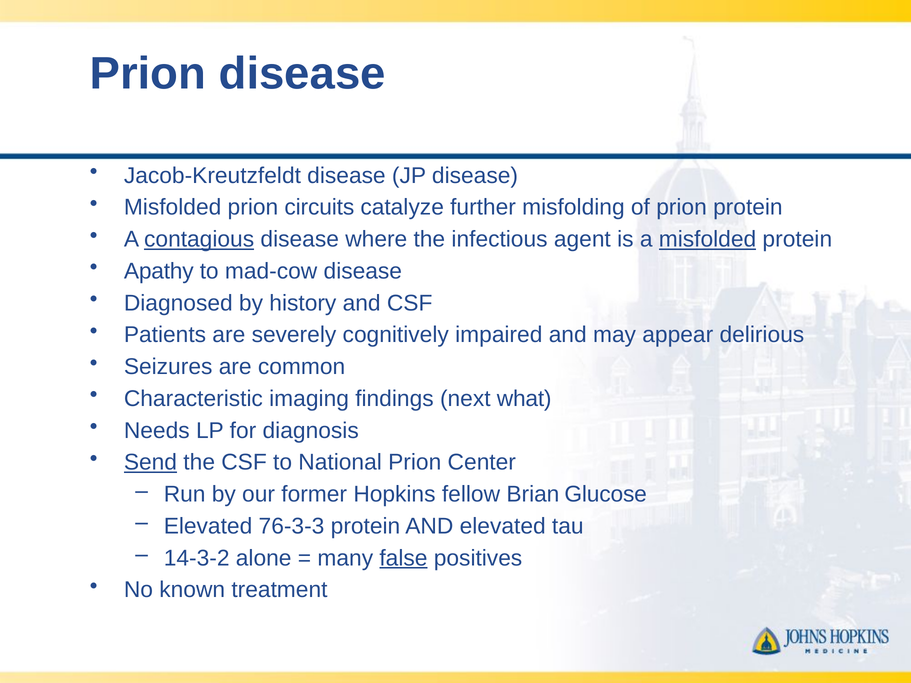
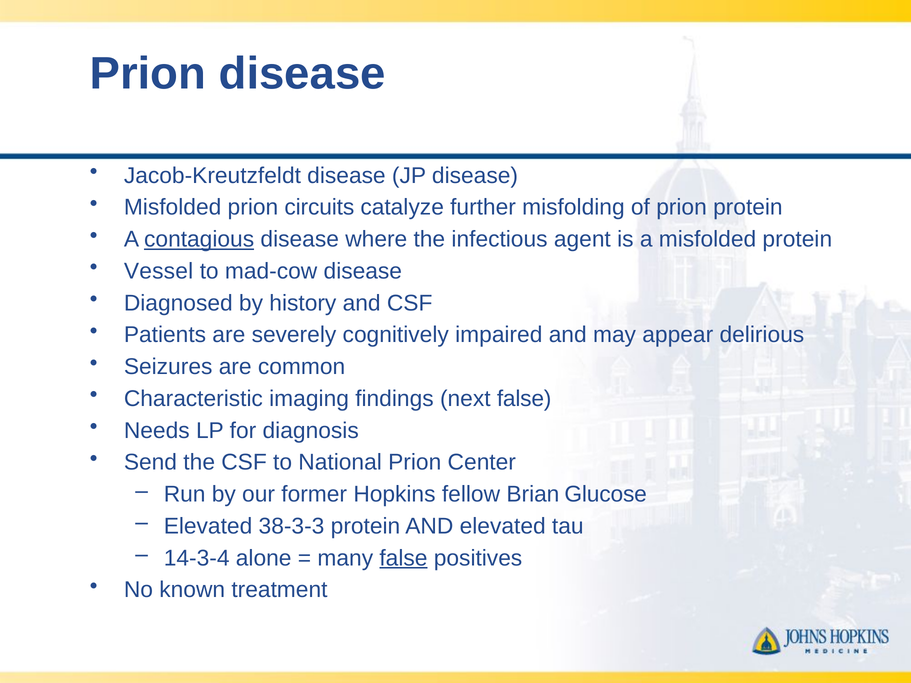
misfolded underline: present -> none (708, 239)
Apathy: Apathy -> Vessel (159, 271)
next what: what -> false (524, 399)
Send underline: present -> none (150, 463)
76-3-3: 76-3-3 -> 38-3-3 (292, 526)
14-3-2: 14-3-2 -> 14-3-4 (197, 558)
